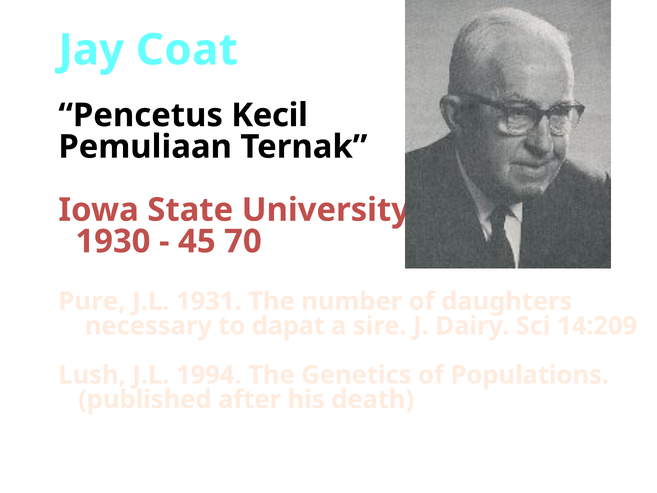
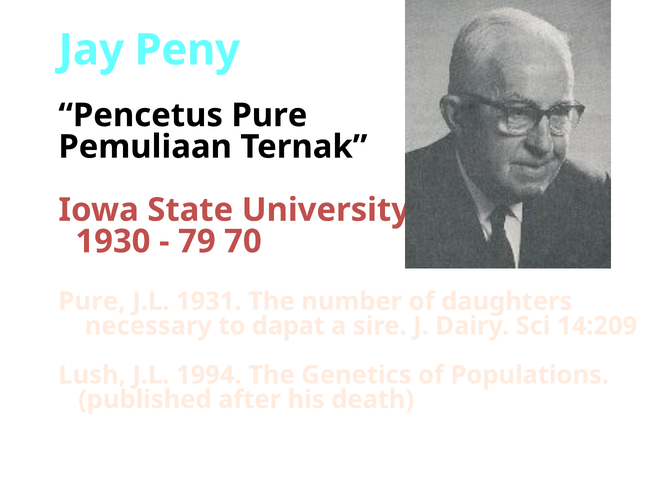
Coat: Coat -> Peny (187, 50)
Pencetus Kecil: Kecil -> Pure (269, 115)
45: 45 -> 79 (197, 241)
